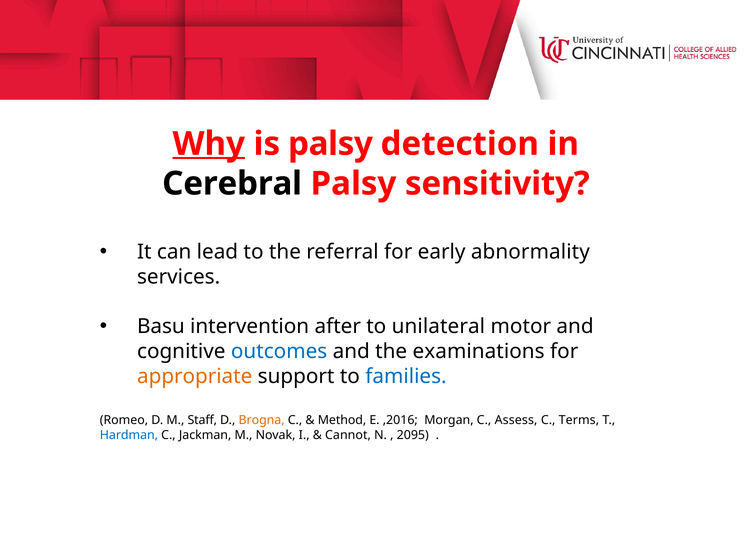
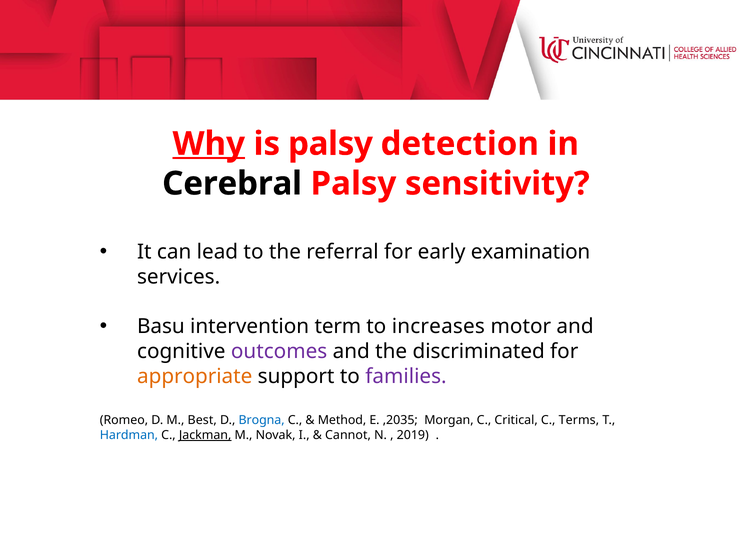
abnormality: abnormality -> examination (531, 252)
after: after -> term (338, 326)
unilateral: unilateral -> increases (438, 326)
outcomes colour: blue -> purple (279, 351)
examinations: examinations -> discriminated (479, 351)
families colour: blue -> purple (406, 376)
Staff: Staff -> Best (202, 420)
Brogna colour: orange -> blue (262, 420)
,2016: ,2016 -> ,2035 (400, 420)
Assess: Assess -> Critical (516, 420)
Jackman underline: none -> present (205, 435)
2095: 2095 -> 2019 (413, 435)
